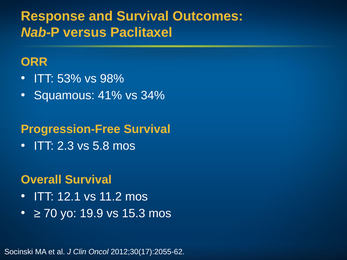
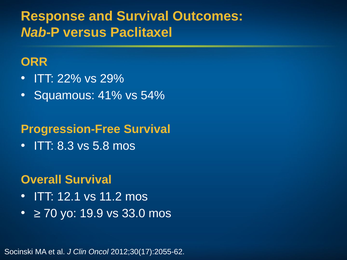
53%: 53% -> 22% (69, 79)
98%: 98% -> 29% (112, 79)
34%: 34% -> 54% (153, 96)
2.3: 2.3 -> 8.3 (66, 146)
15.3: 15.3 -> 33.0 (134, 214)
